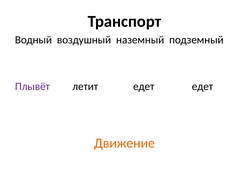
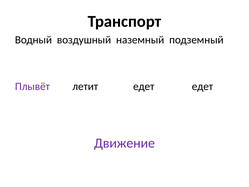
Движение colour: orange -> purple (125, 143)
